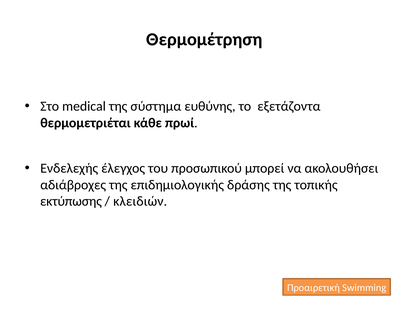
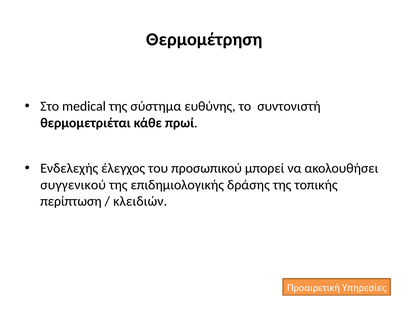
εξετάζοντα: εξετάζοντα -> συντονιστή (289, 106)
αδιάβροχες: αδιάβροχες -> συγγενικού (73, 185)
εκτύπωσης: εκτύπωσης -> περίπτωση (71, 201)
Swimming: Swimming -> Υπηρεσίες (364, 287)
